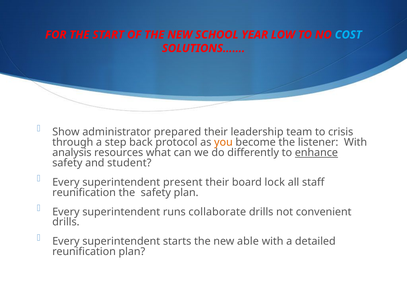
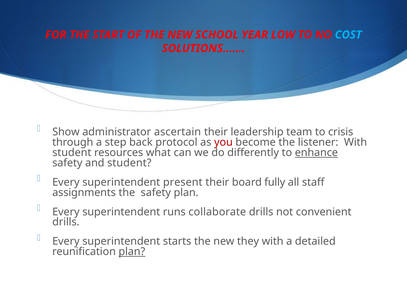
prepared: prepared -> ascertain (178, 132)
you colour: orange -> red (223, 142)
analysis: analysis -> student (72, 153)
lock: lock -> fully (275, 182)
reunification: reunification -> assignments (84, 193)
able: able -> they (248, 242)
plan underline: none -> present (132, 252)
